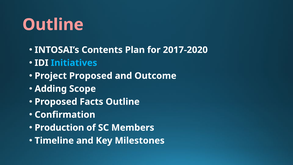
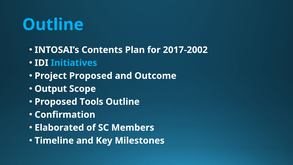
Outline colour: pink -> light blue (53, 25)
2017-2020: 2017-2020 -> 2017-2002 (185, 50)
Adding: Adding -> Output (51, 89)
Facts: Facts -> Tools (91, 102)
Production: Production -> Elaborated (59, 128)
